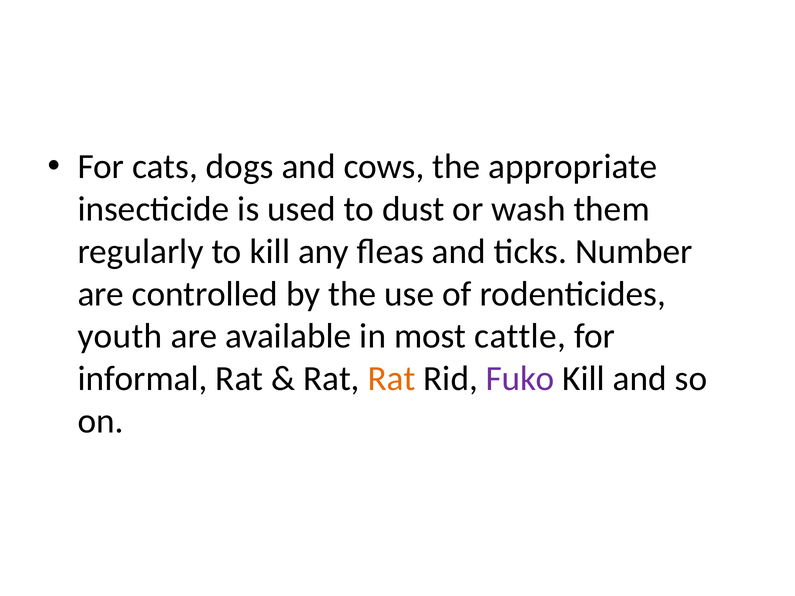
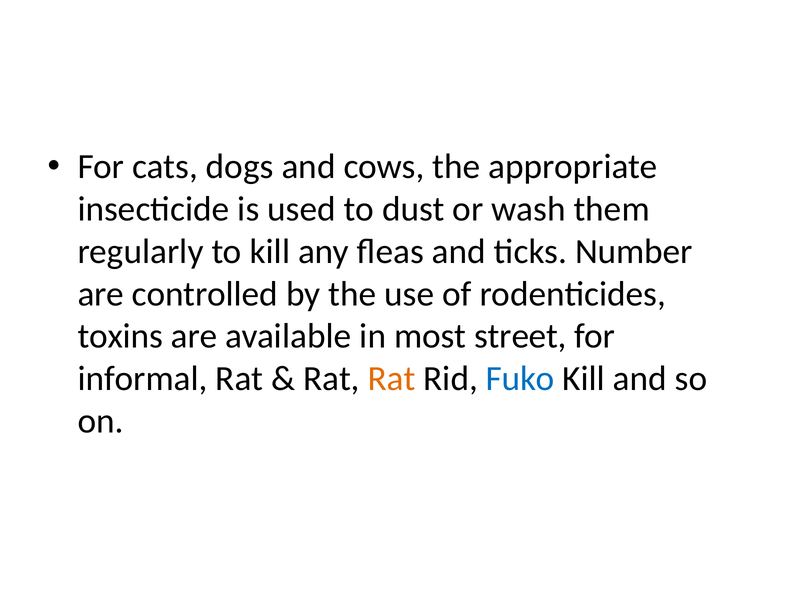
youth: youth -> toxins (120, 336)
cattle: cattle -> street (520, 336)
Fuko colour: purple -> blue (520, 379)
